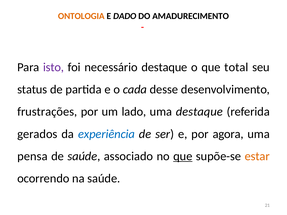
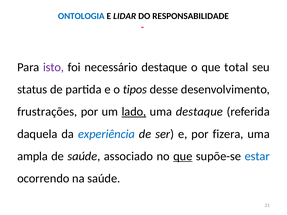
ONTOLOGIA colour: orange -> blue (81, 16)
DADO: DADO -> LIDAR (125, 16)
AMADURECIMENTO: AMADURECIMENTO -> RESPONSABILIDADE (191, 16)
cada: cada -> tipos (135, 90)
lado underline: none -> present (134, 112)
gerados: gerados -> daquela (37, 134)
agora: agora -> fizera (228, 134)
pensa: pensa -> ampla (33, 156)
estar colour: orange -> blue (257, 156)
